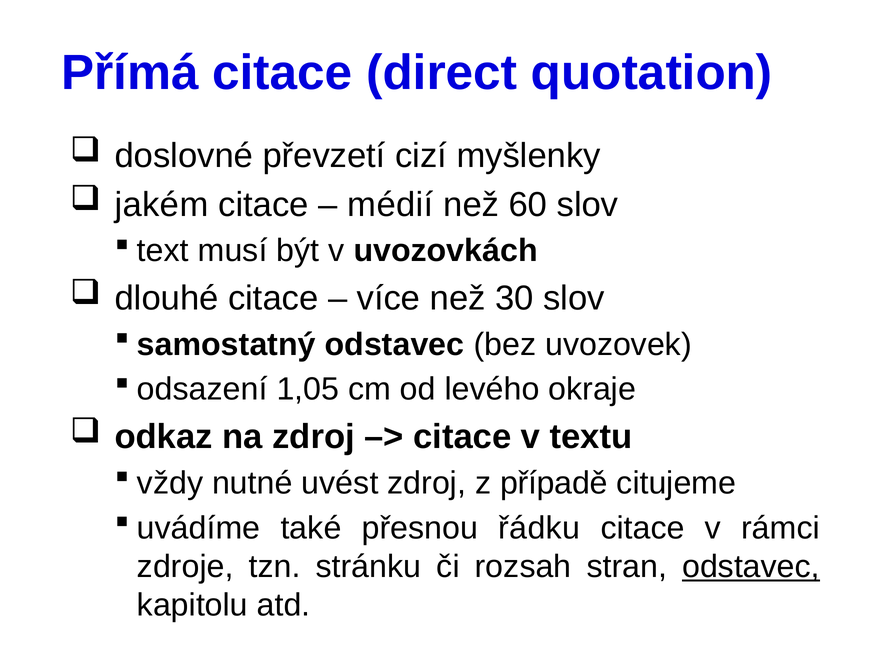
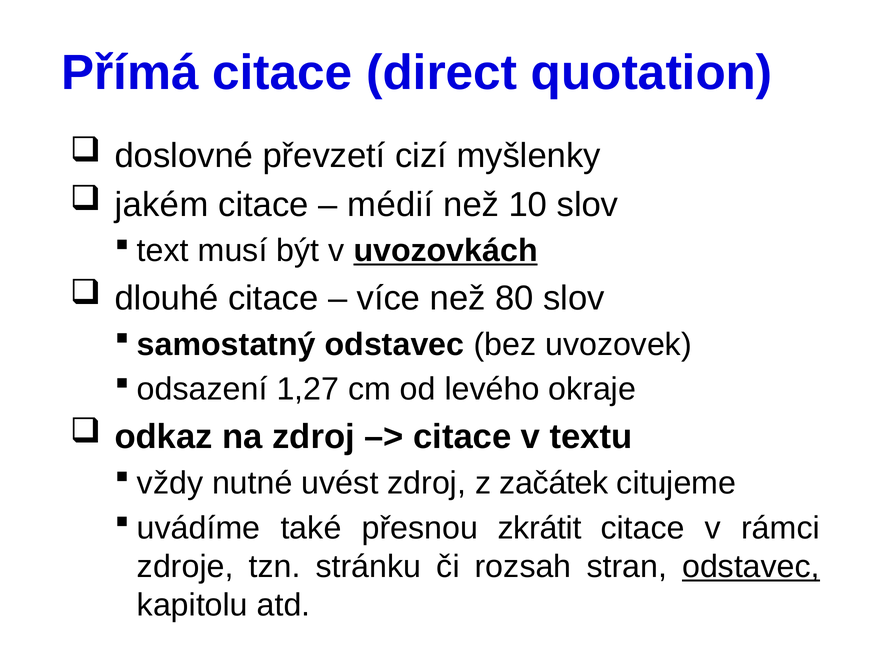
60: 60 -> 10 (528, 205)
uvozovkách underline: none -> present (446, 251)
30: 30 -> 80 (514, 299)
1,05: 1,05 -> 1,27 (308, 390)
případě: případě -> začátek (554, 483)
řádku: řádku -> zkrátit (540, 528)
